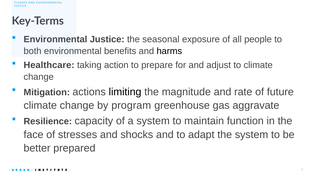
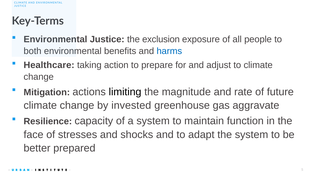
seasonal: seasonal -> exclusion (161, 39)
harms colour: black -> blue (169, 51)
program: program -> invested (131, 106)
